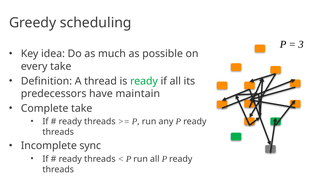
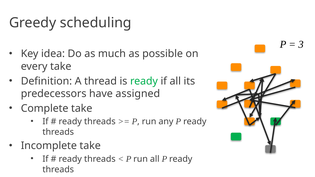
maintain: maintain -> assigned (138, 94)
Incomplete sync: sync -> take (90, 146)
